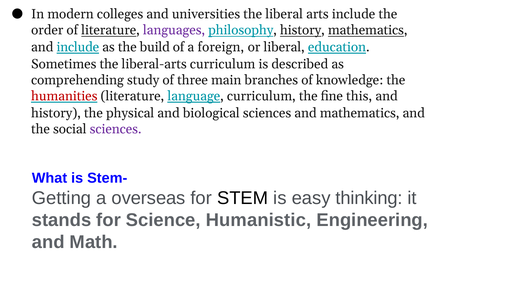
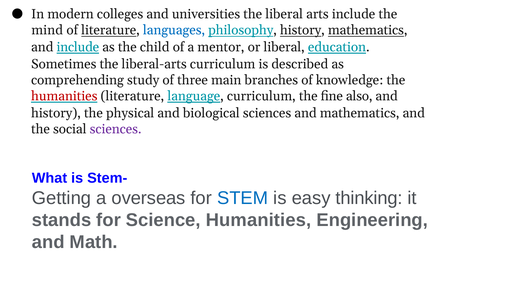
order: order -> mind (47, 30)
languages colour: purple -> blue (174, 30)
build: build -> child (155, 47)
foreign: foreign -> mentor (221, 47)
this: this -> also (359, 96)
STEM colour: black -> blue (243, 198)
Science Humanistic: Humanistic -> Humanities (259, 220)
